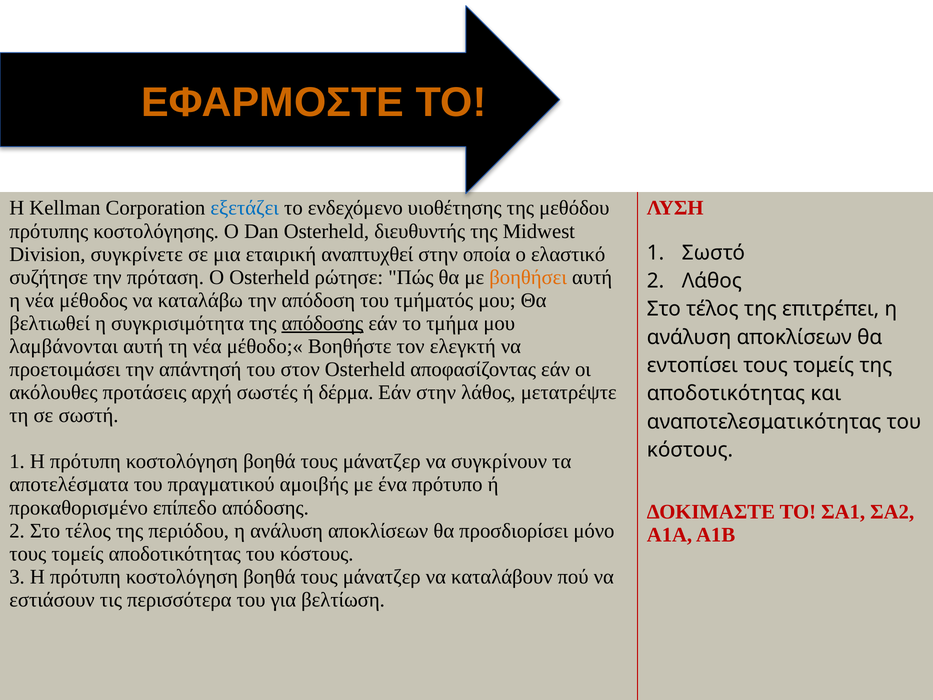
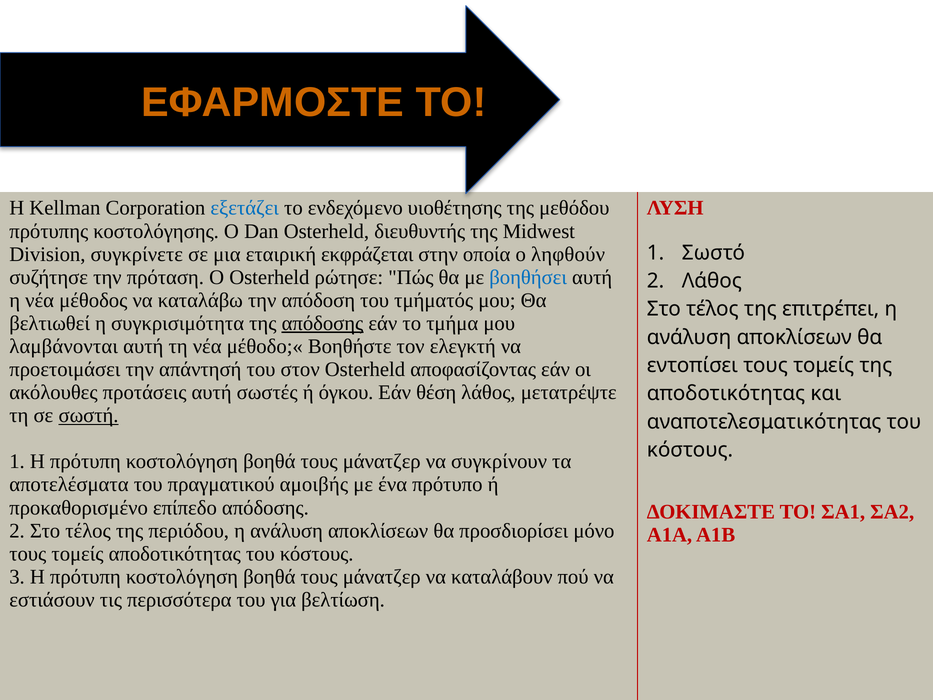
αναπτυχθεί: αναπτυχθεί -> εκφράζεται (367, 254)
ελαστικό: ελαστικό -> ληφθούν (568, 254)
βοηθήσει colour: orange -> blue (528, 277)
προτάσεις αρχή: αρχή -> αυτή (212, 392)
δέρμα: δέρμα -> όγκου (346, 392)
Εάν στην: στην -> θέση (436, 392)
σωστή underline: none -> present (89, 415)
